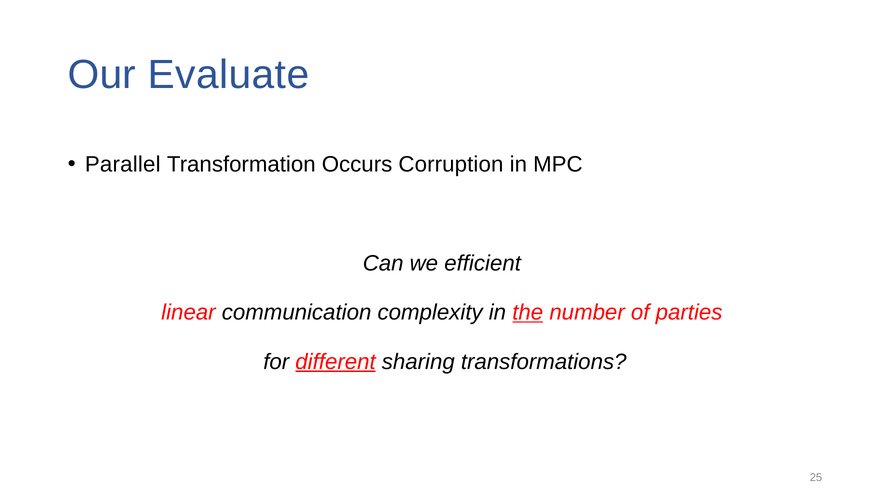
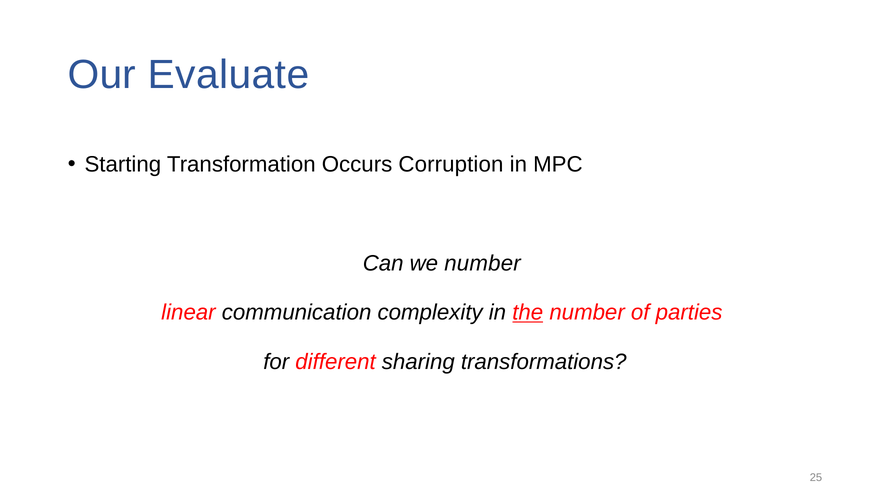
Parallel: Parallel -> Starting (123, 165)
we efficient: efficient -> number (483, 264)
different underline: present -> none (336, 362)
